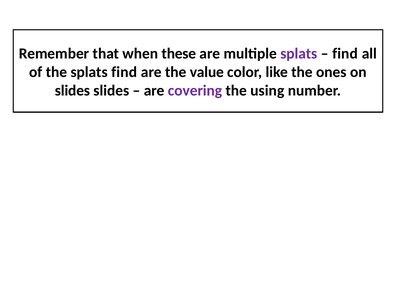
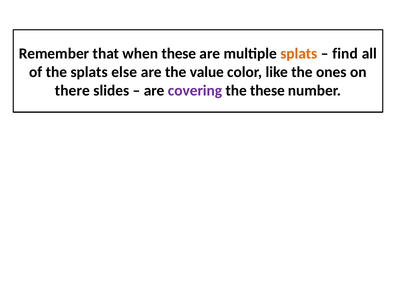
splats colour: purple -> orange (299, 54)
splats find: find -> else (124, 72)
slides: slides -> there (72, 91)
the using: using -> these (267, 91)
